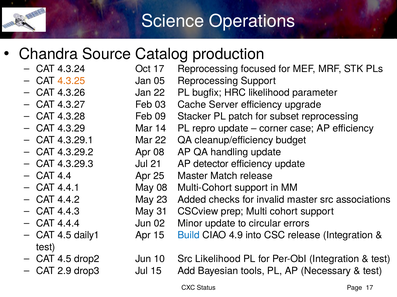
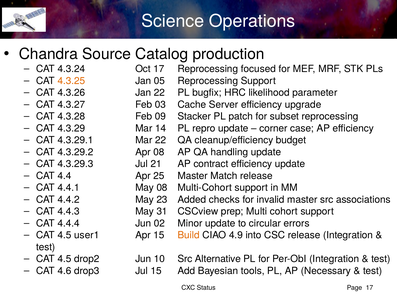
detector: detector -> contract (211, 164)
daily1: daily1 -> user1 (87, 236)
Build colour: blue -> orange (189, 236)
Src Likelihood: Likelihood -> Alternative (218, 260)
2.9: 2.9 -> 4.6 (64, 272)
